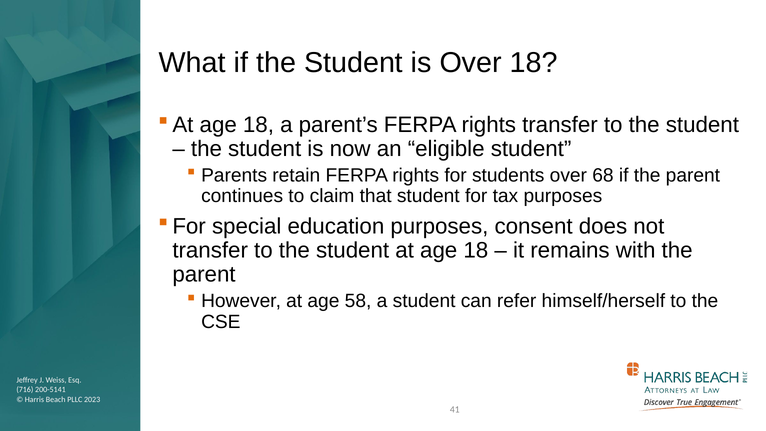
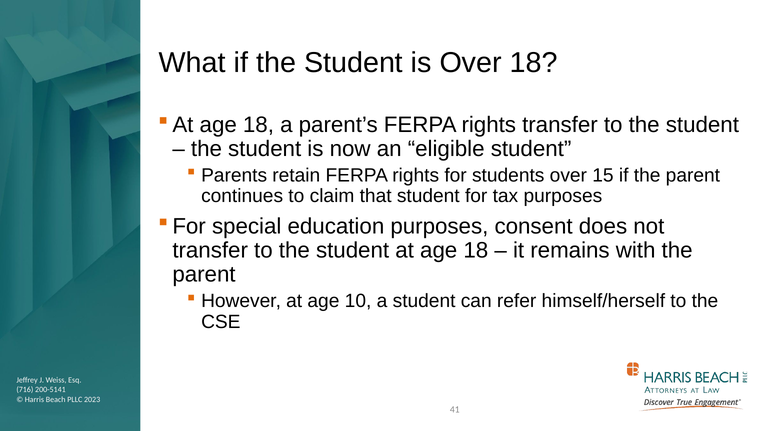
68: 68 -> 15 (603, 175)
58: 58 -> 10 (358, 301)
